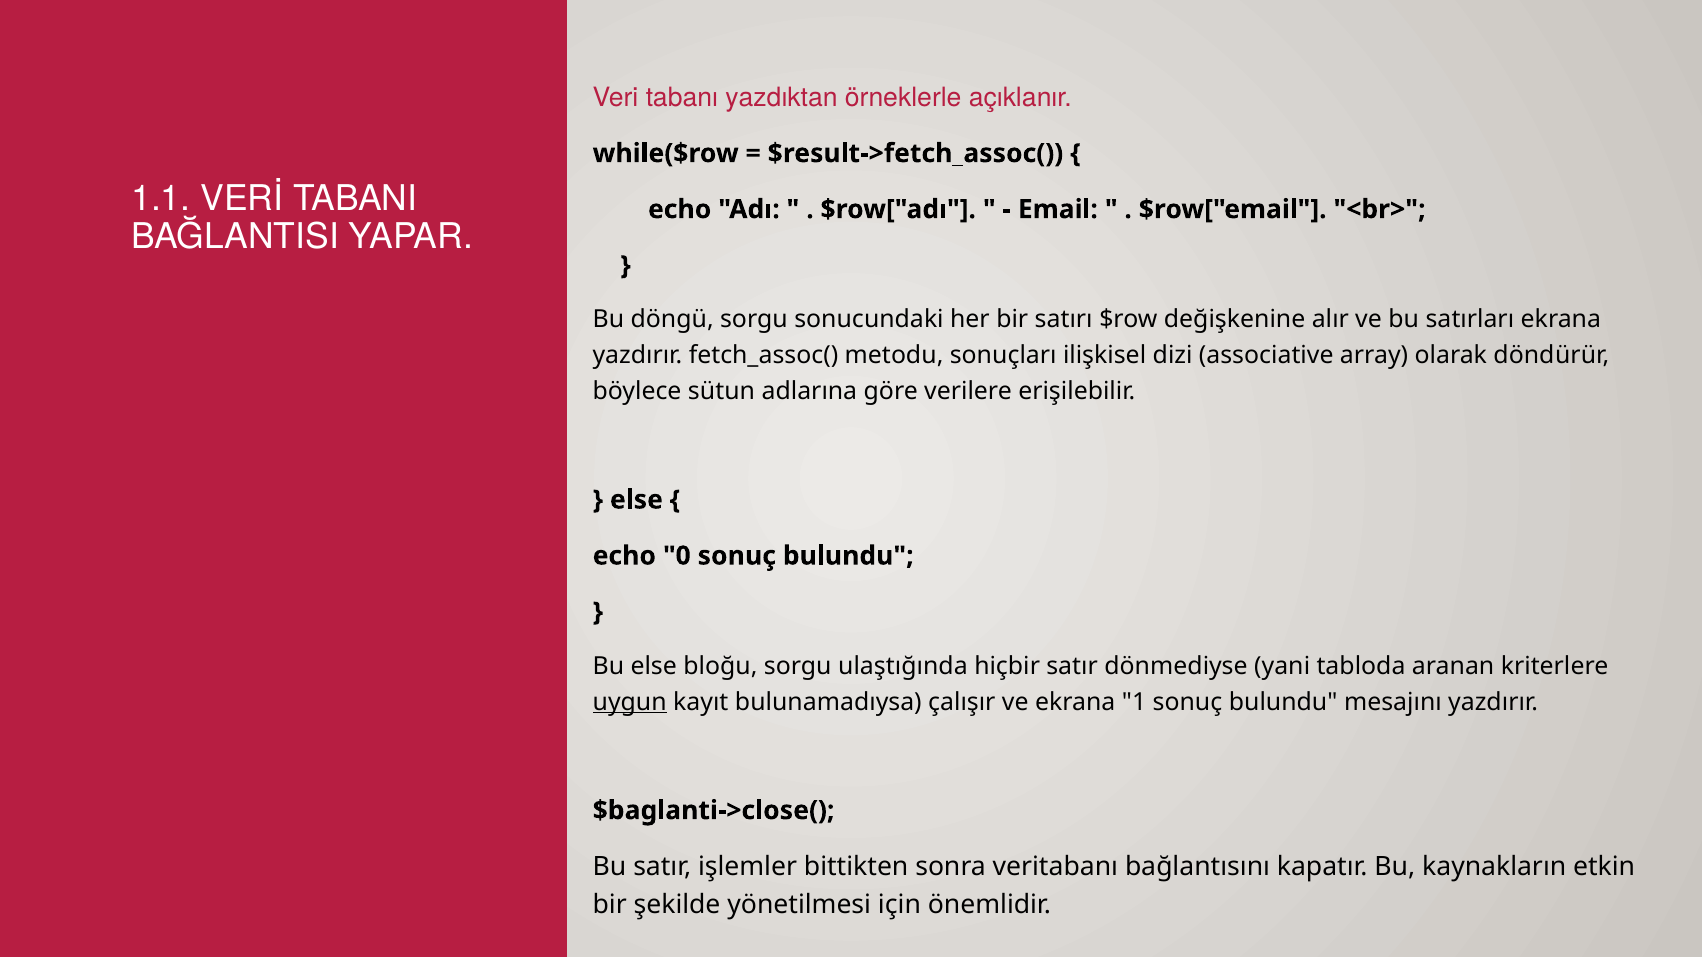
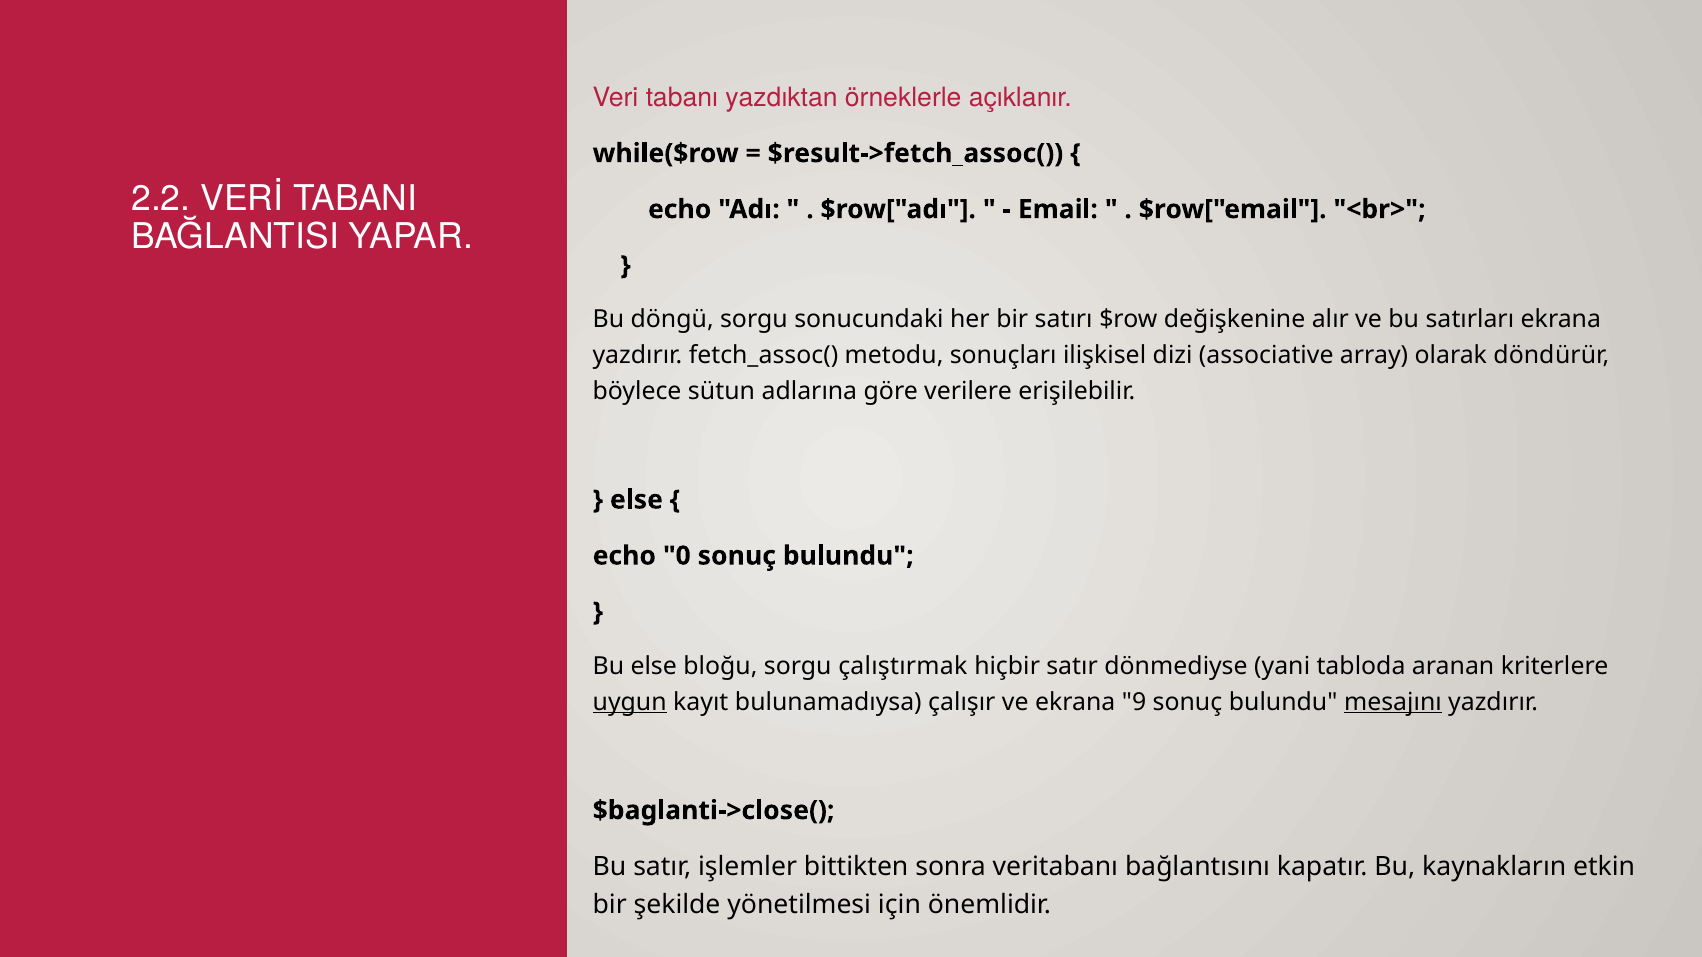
1.1: 1.1 -> 2.2 (161, 199)
ulaştığında: ulaştığında -> çalıştırmak (903, 666)
1: 1 -> 9 (1134, 702)
mesajını underline: none -> present (1393, 702)
